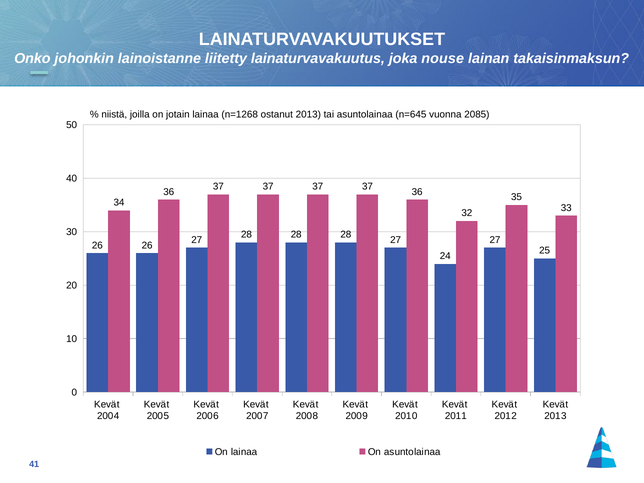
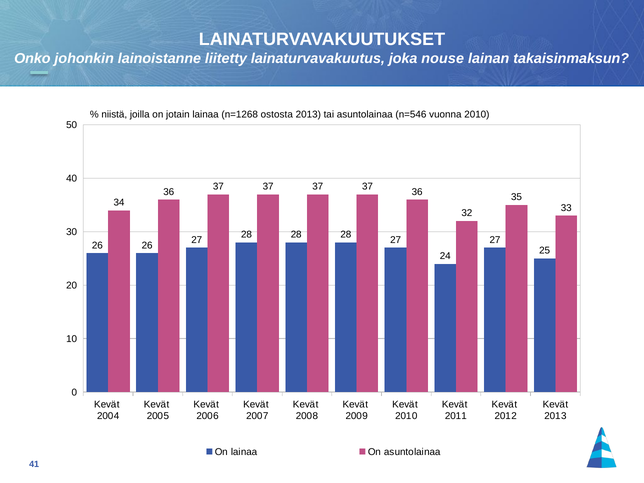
ostanut: ostanut -> ostosta (277, 115)
n=645: n=645 -> n=546 (411, 115)
vuonna 2085: 2085 -> 2010 (477, 115)
